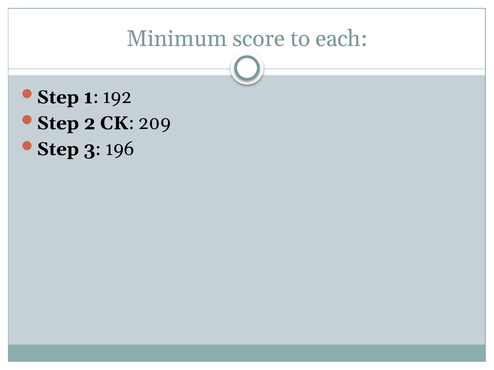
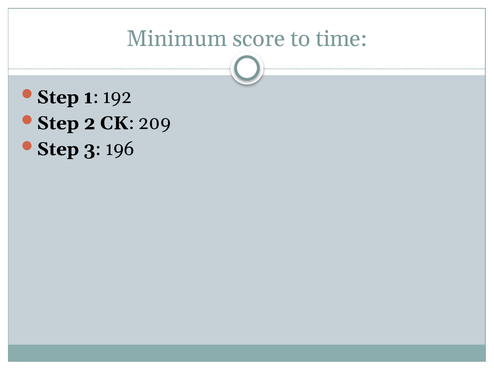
each: each -> time (341, 39)
